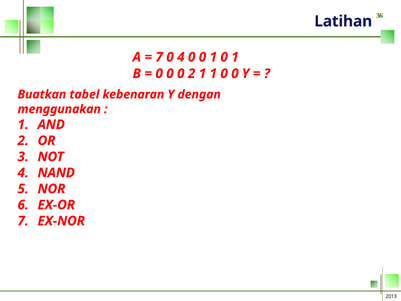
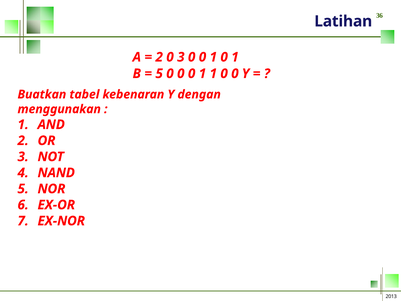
7: 7 -> 2 (159, 57)
0 4: 4 -> 3 (181, 57)
0: 0 -> 5 (159, 74)
0 0 2: 2 -> 0 (192, 74)
